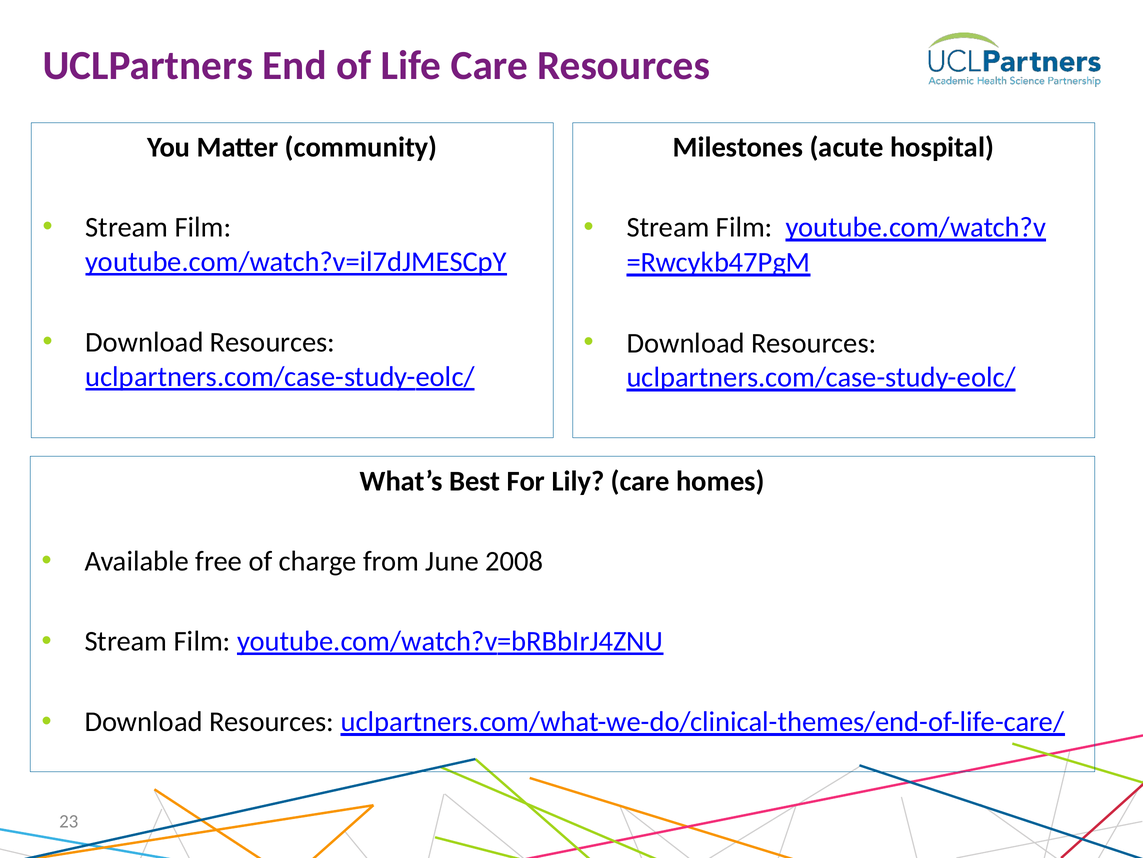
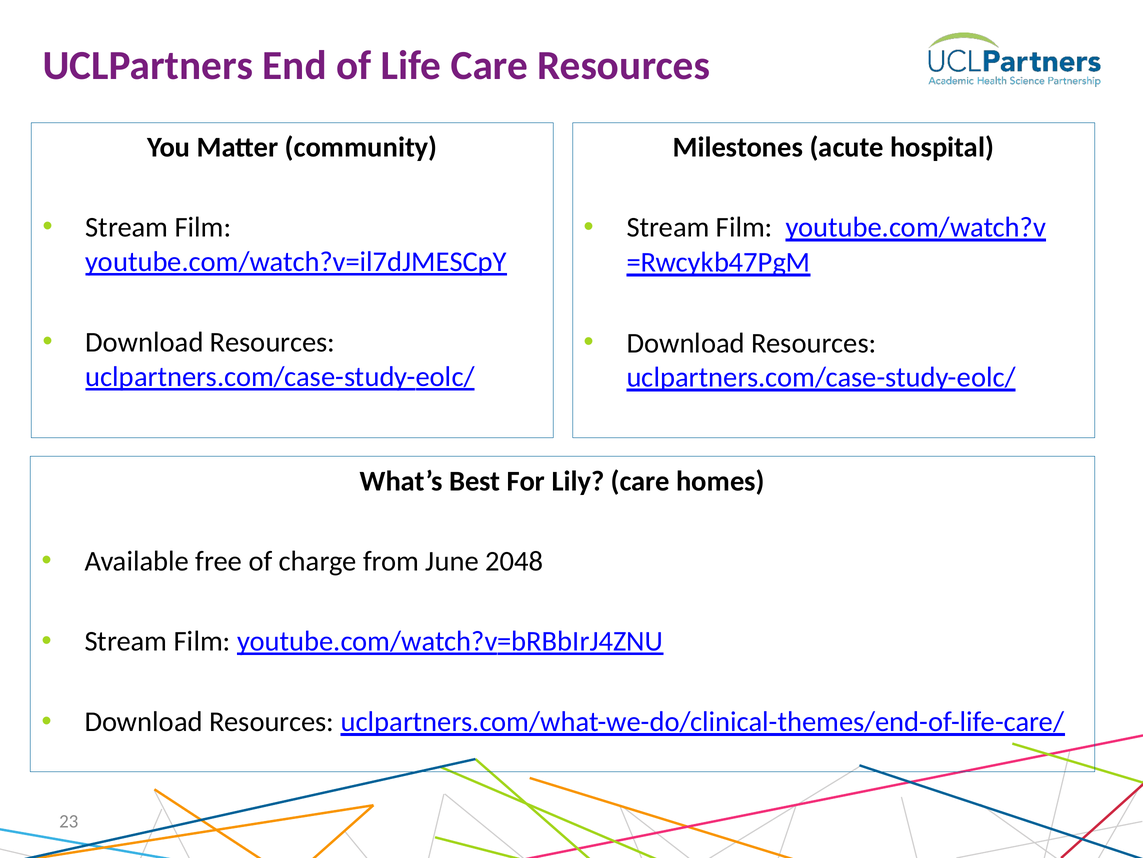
2008: 2008 -> 2048 (514, 561)
